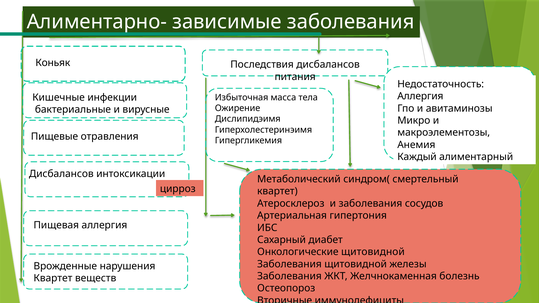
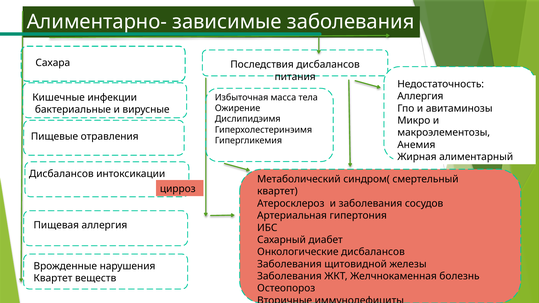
Коньяк: Коньяк -> Сахара (53, 63)
Каждый: Каждый -> Жирная (417, 157)
Онкологические щитовидной: щитовидной -> дисбалансов (373, 252)
